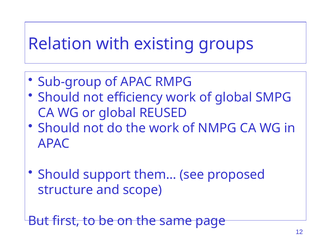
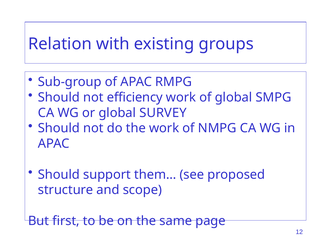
REUSED: REUSED -> SURVEY (163, 113)
